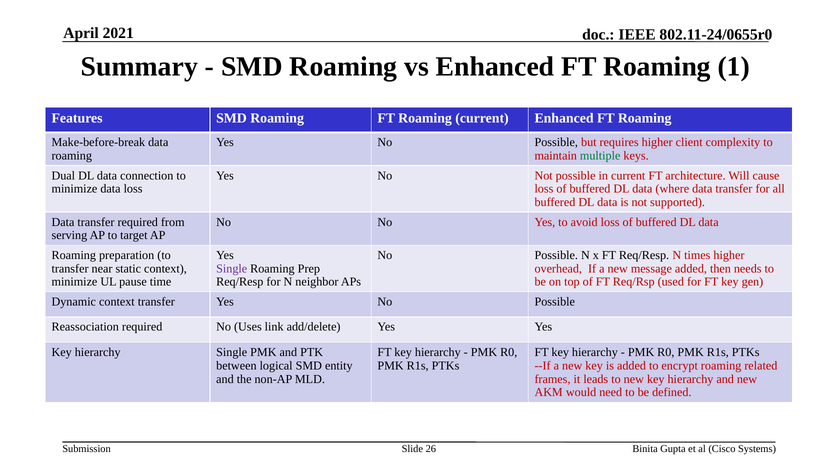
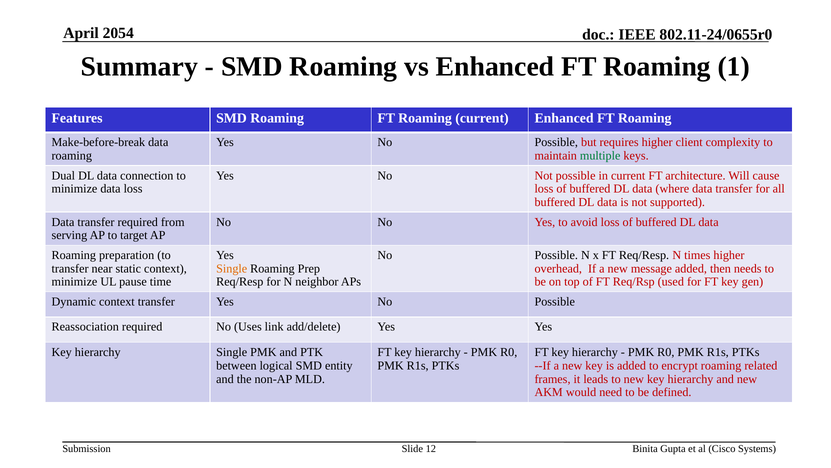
2021: 2021 -> 2054 (118, 33)
Single colour: purple -> orange (232, 268)
26: 26 -> 12 (431, 448)
